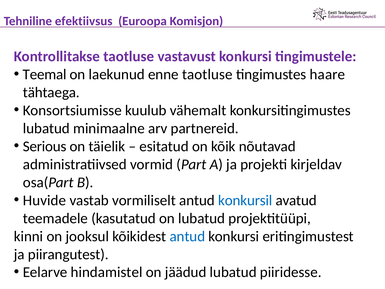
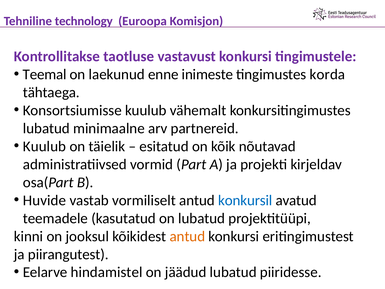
efektiivsus: efektiivsus -> technology (84, 21)
enne taotluse: taotluse -> inimeste (207, 74)
haare: haare -> korda (327, 74)
Serious: Serious -> Kuulub (45, 146)
antud colour: blue -> orange (187, 236)
